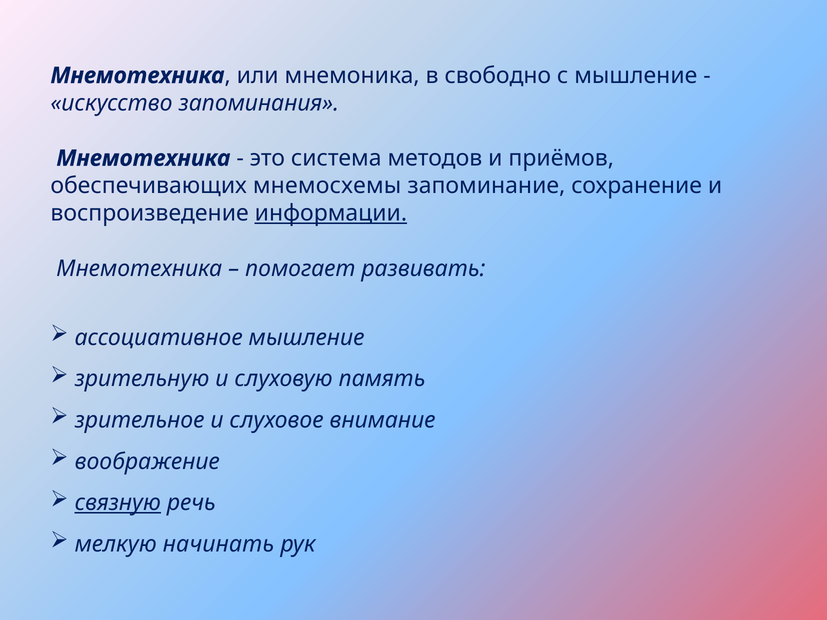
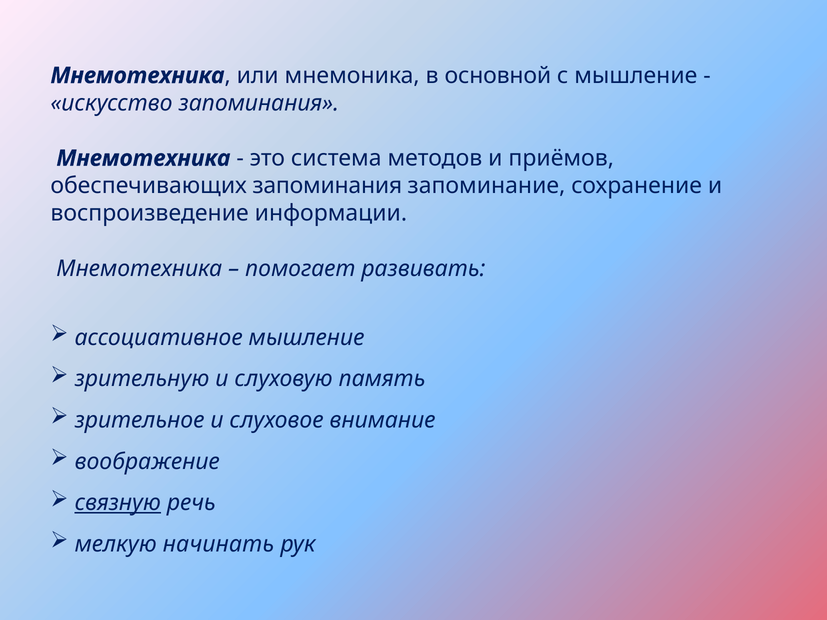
свободно: свободно -> основной (498, 76)
обеспечивающих мнемосхемы: мнемосхемы -> запоминания (327, 186)
информации underline: present -> none (331, 213)
